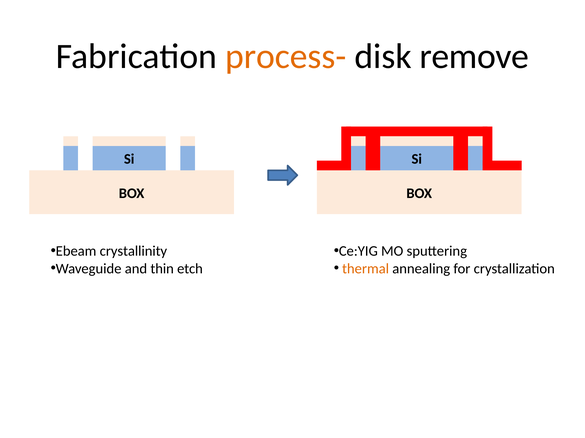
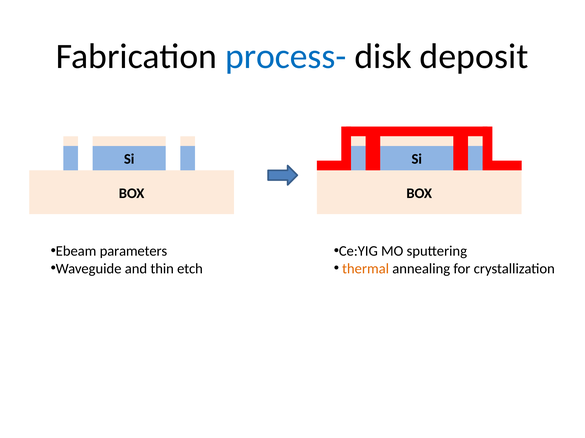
process- colour: orange -> blue (286, 57)
remove: remove -> deposit (474, 57)
crystallinity: crystallinity -> parameters (133, 252)
